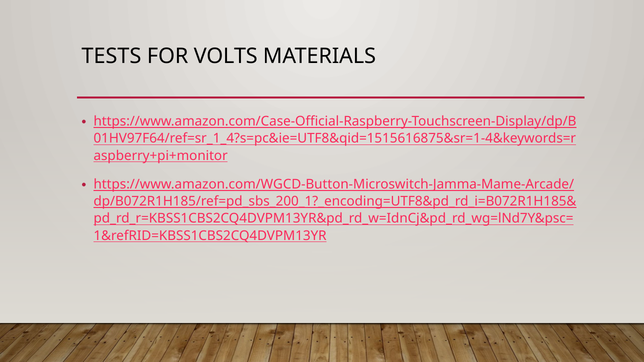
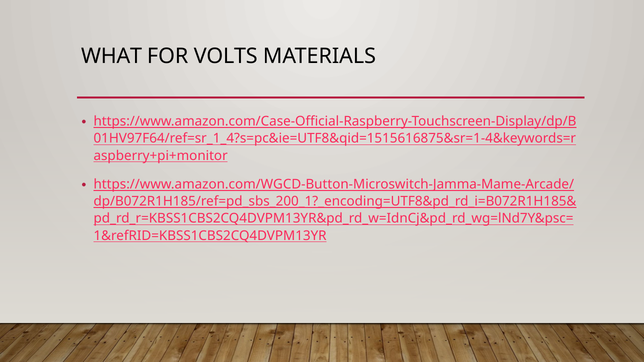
TESTS: TESTS -> WHAT (112, 56)
